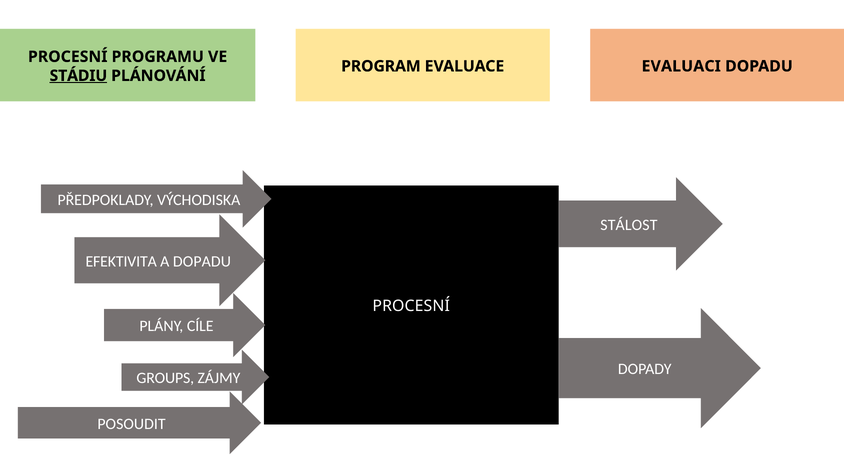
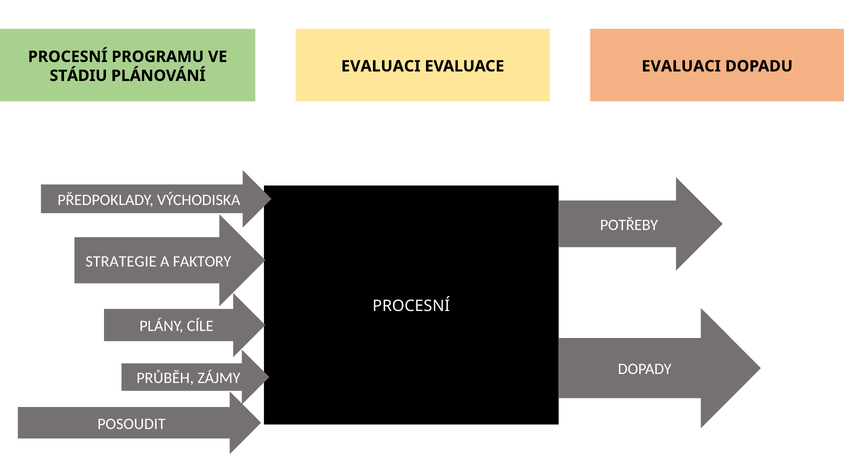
PROGRAM: PROGRAM -> EVALUACI (381, 66)
STÁDIU underline: present -> none (78, 76)
STÁLOST: STÁLOST -> POTŘEBY (629, 225)
EFEKTIVITA: EFEKTIVITA -> STRATEGIE (121, 261)
A DOPADU: DOPADU -> FAKTORY (202, 261)
GROUPS: GROUPS -> PRŮBĚH (165, 378)
